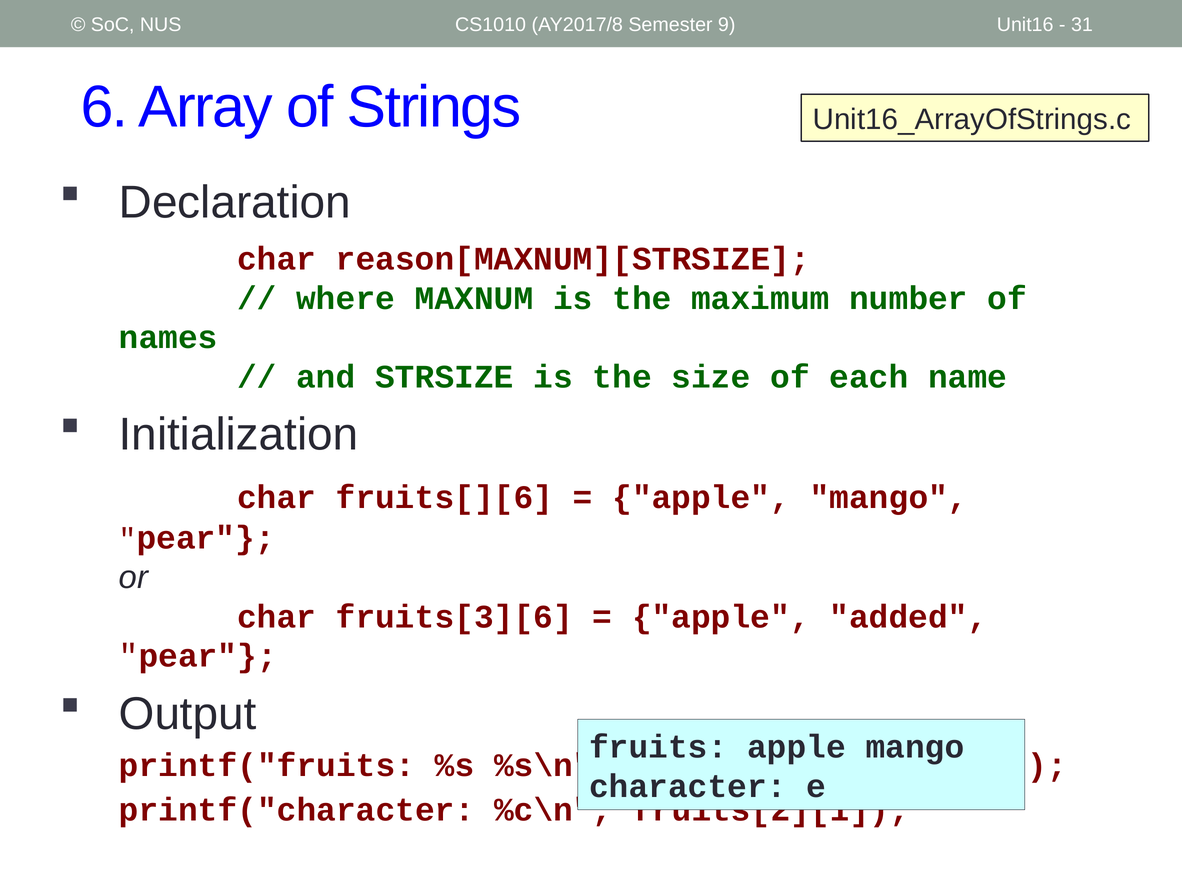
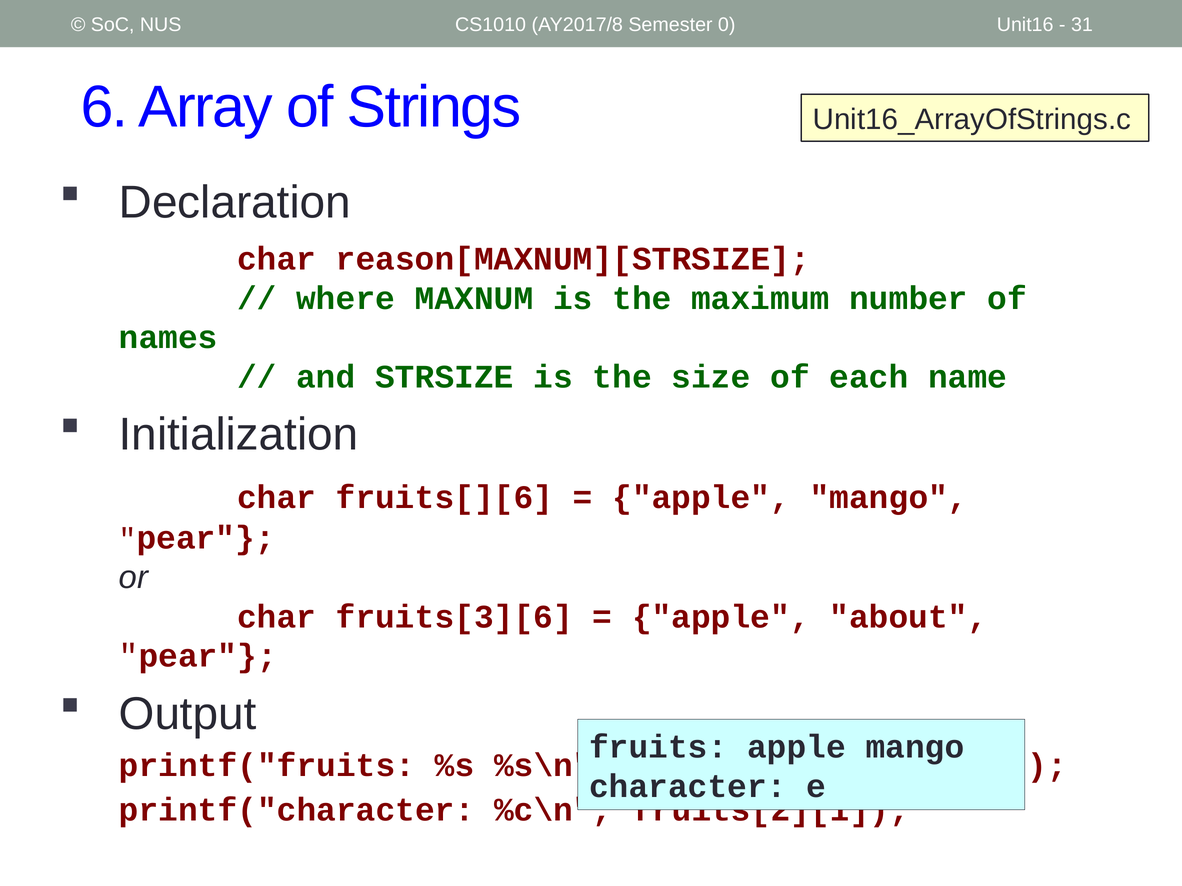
9: 9 -> 0 (727, 25)
added: added -> about (908, 617)
